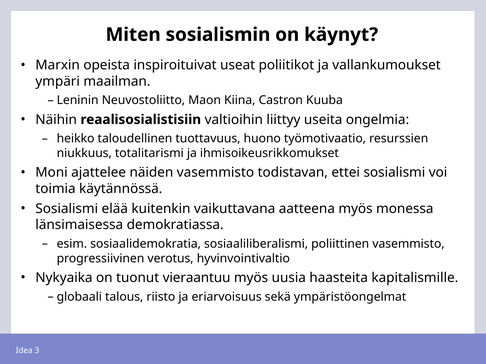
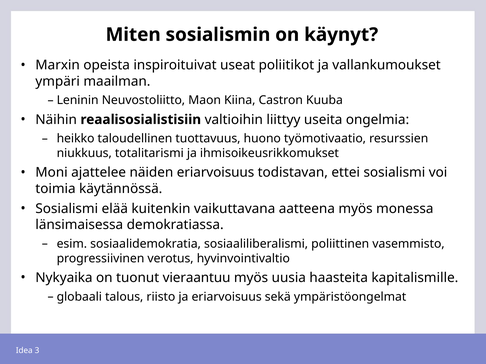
näiden vasemmisto: vasemmisto -> eriarvoisuus (216, 173)
